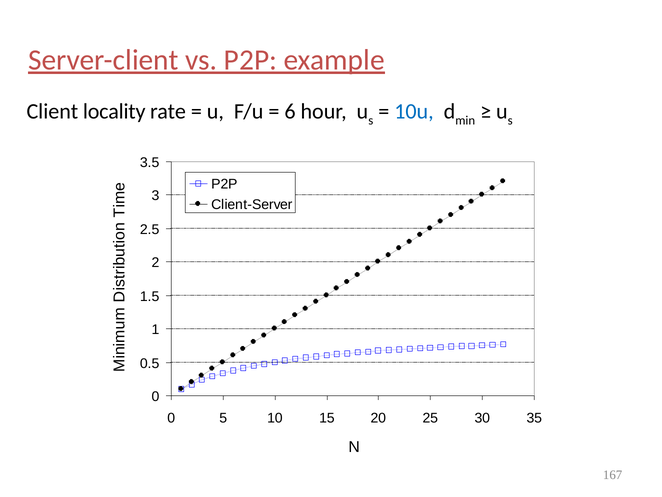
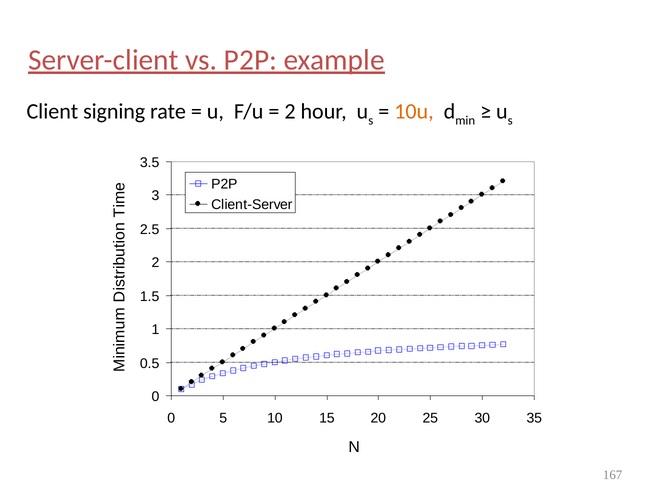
locality: locality -> signing (114, 112)
6: 6 -> 2 (290, 112)
10u colour: blue -> orange (414, 112)
